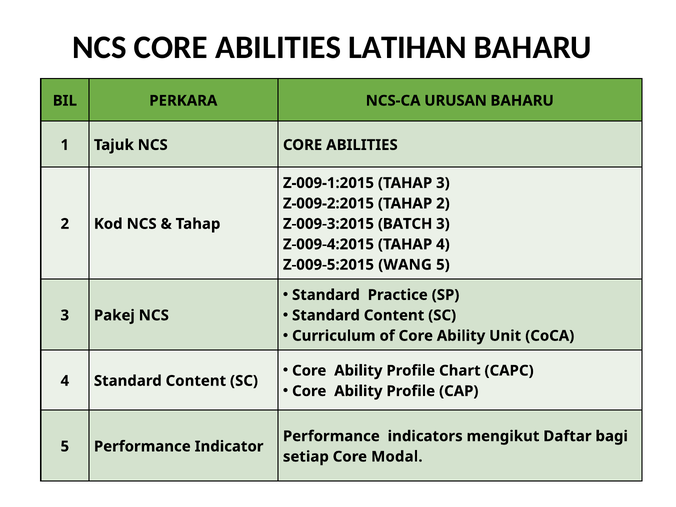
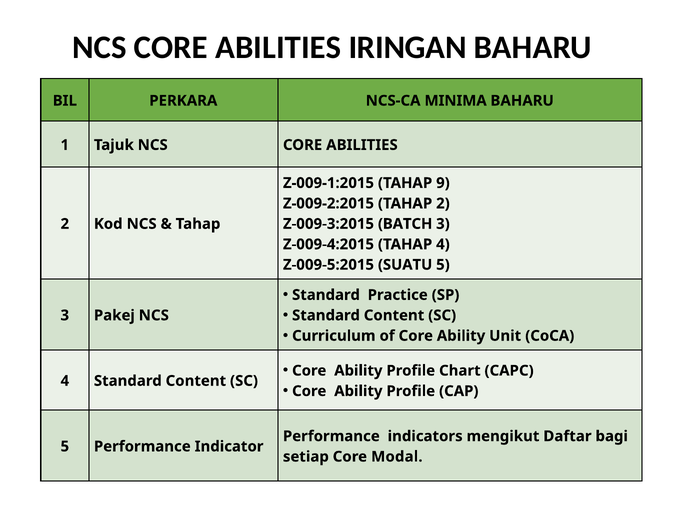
LATIHAN: LATIHAN -> IRINGAN (408, 48)
URUSAN: URUSAN -> MINIMA (456, 101)
TAHAP 3: 3 -> 9 (443, 183)
WANG: WANG -> SUATU (405, 265)
